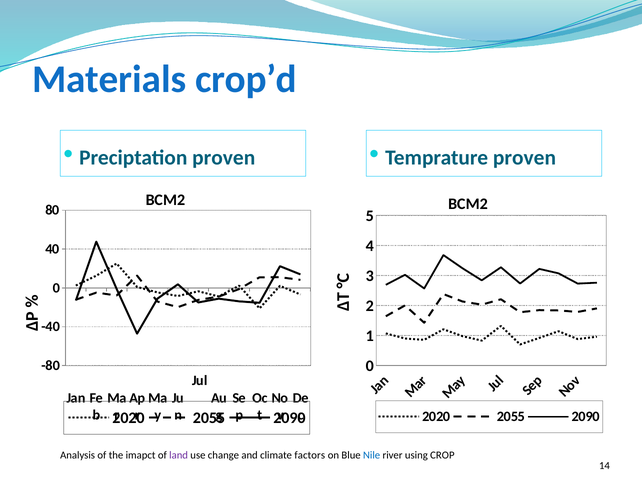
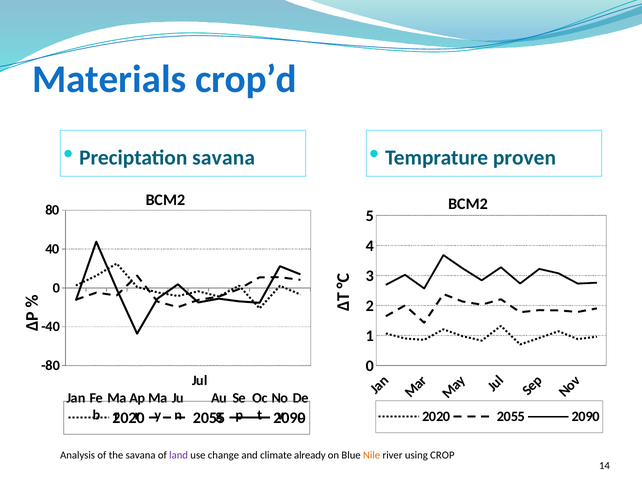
Preciptation proven: proven -> savana (224, 158)
the imapct: imapct -> savana (141, 456)
factors: factors -> already (310, 456)
Nile colour: blue -> orange (372, 456)
